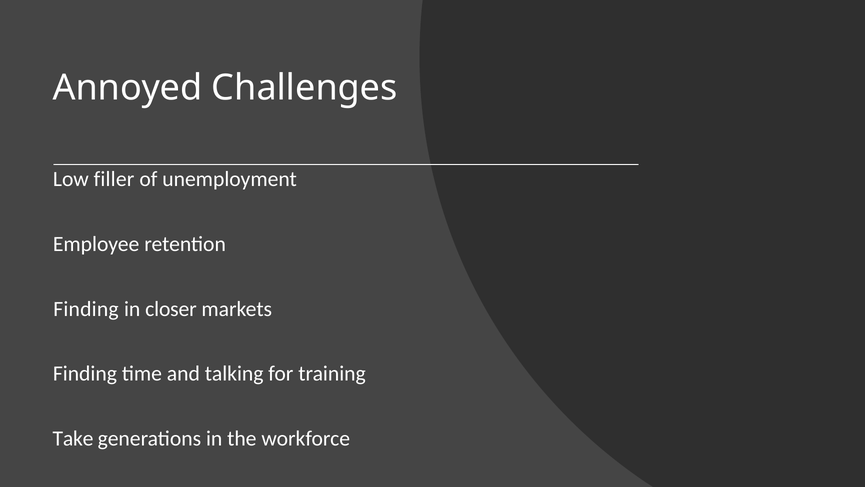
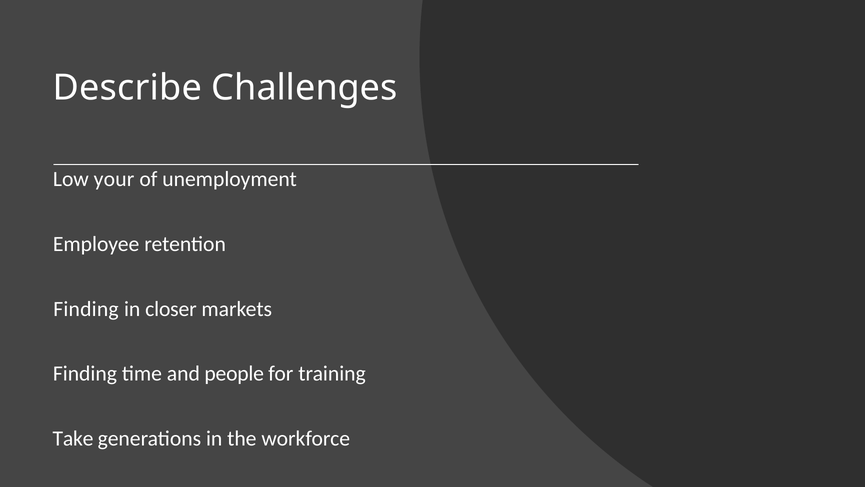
Annoyed: Annoyed -> Describe (127, 88)
filler: filler -> your (114, 179)
talking: talking -> people (234, 373)
